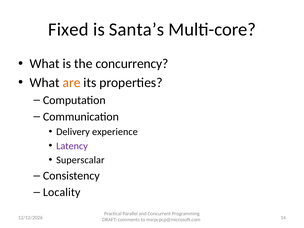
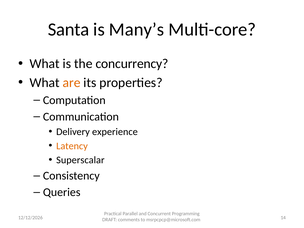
Fixed: Fixed -> Santa (69, 29)
Santa’s: Santa’s -> Many’s (137, 29)
Latency colour: purple -> orange (72, 146)
Locality: Locality -> Queries (62, 192)
